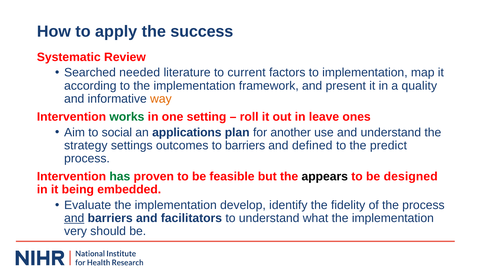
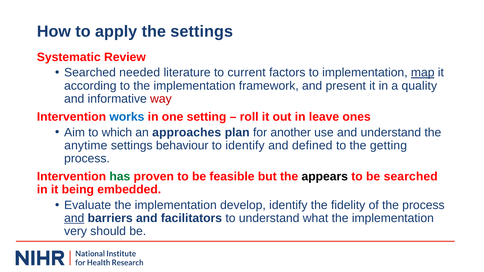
the success: success -> settings (202, 32)
map underline: none -> present (423, 73)
way colour: orange -> red (161, 99)
works colour: green -> blue (127, 117)
social: social -> which (117, 133)
applications: applications -> approaches (187, 133)
strategy: strategy -> anytime (86, 146)
outcomes: outcomes -> behaviour (182, 146)
to barriers: barriers -> identify (245, 146)
predict: predict -> getting (388, 146)
be designed: designed -> searched (411, 177)
